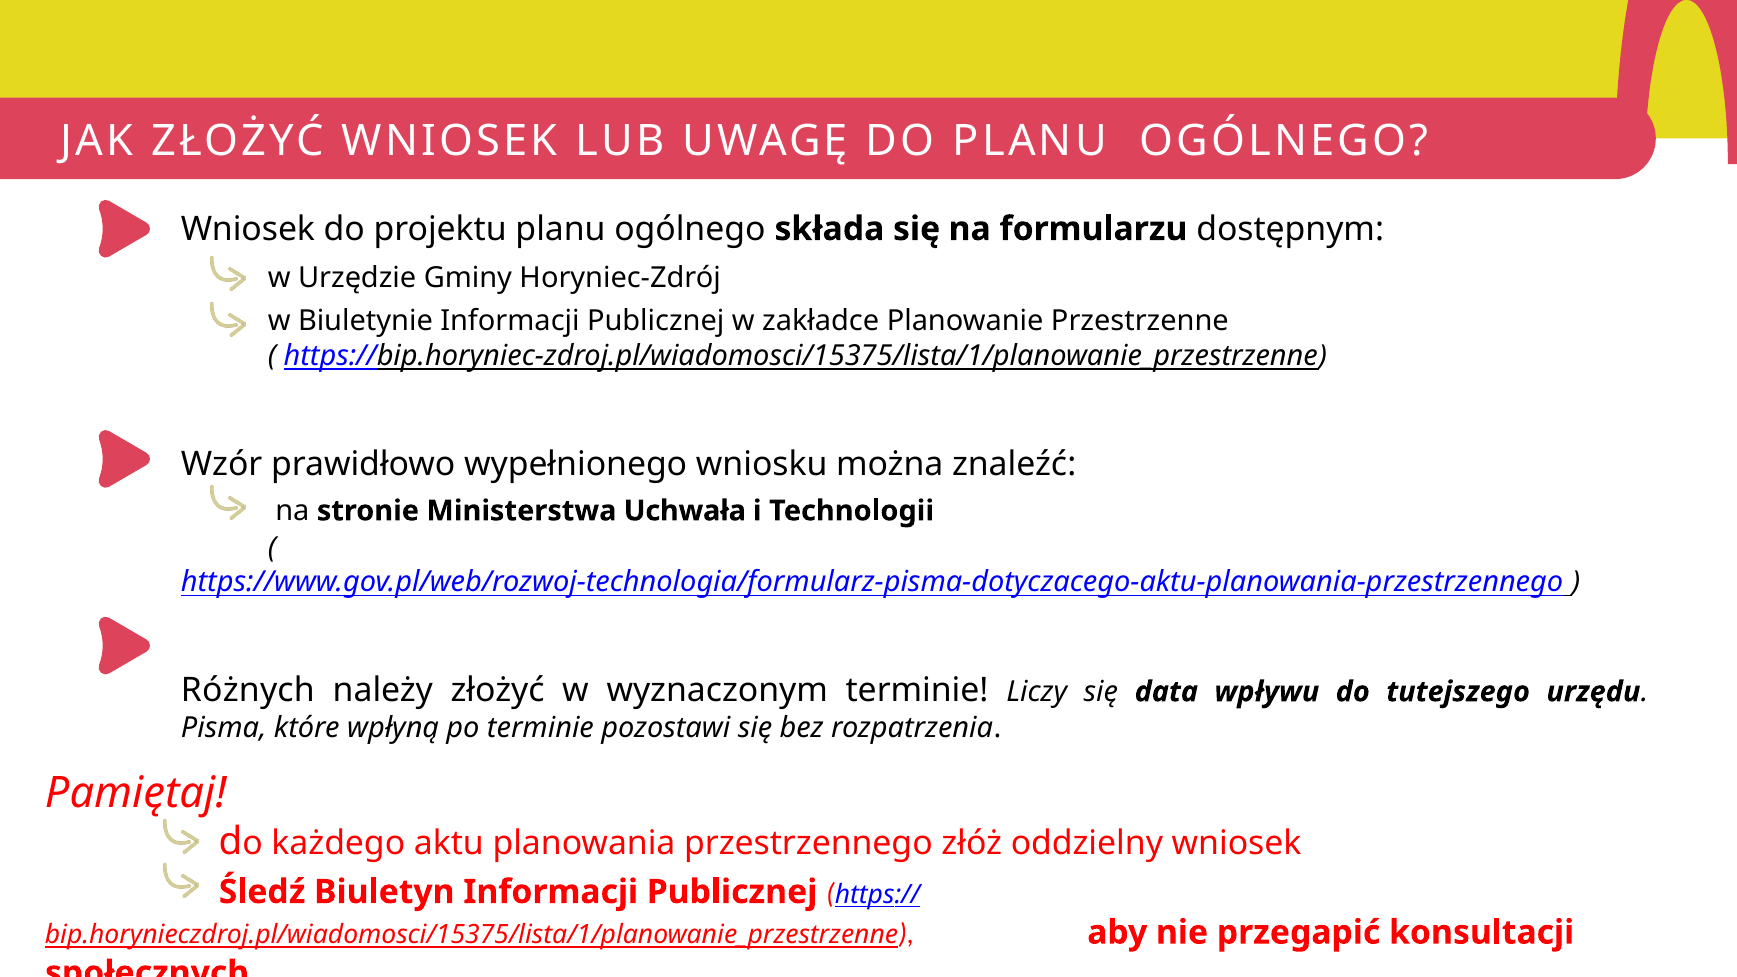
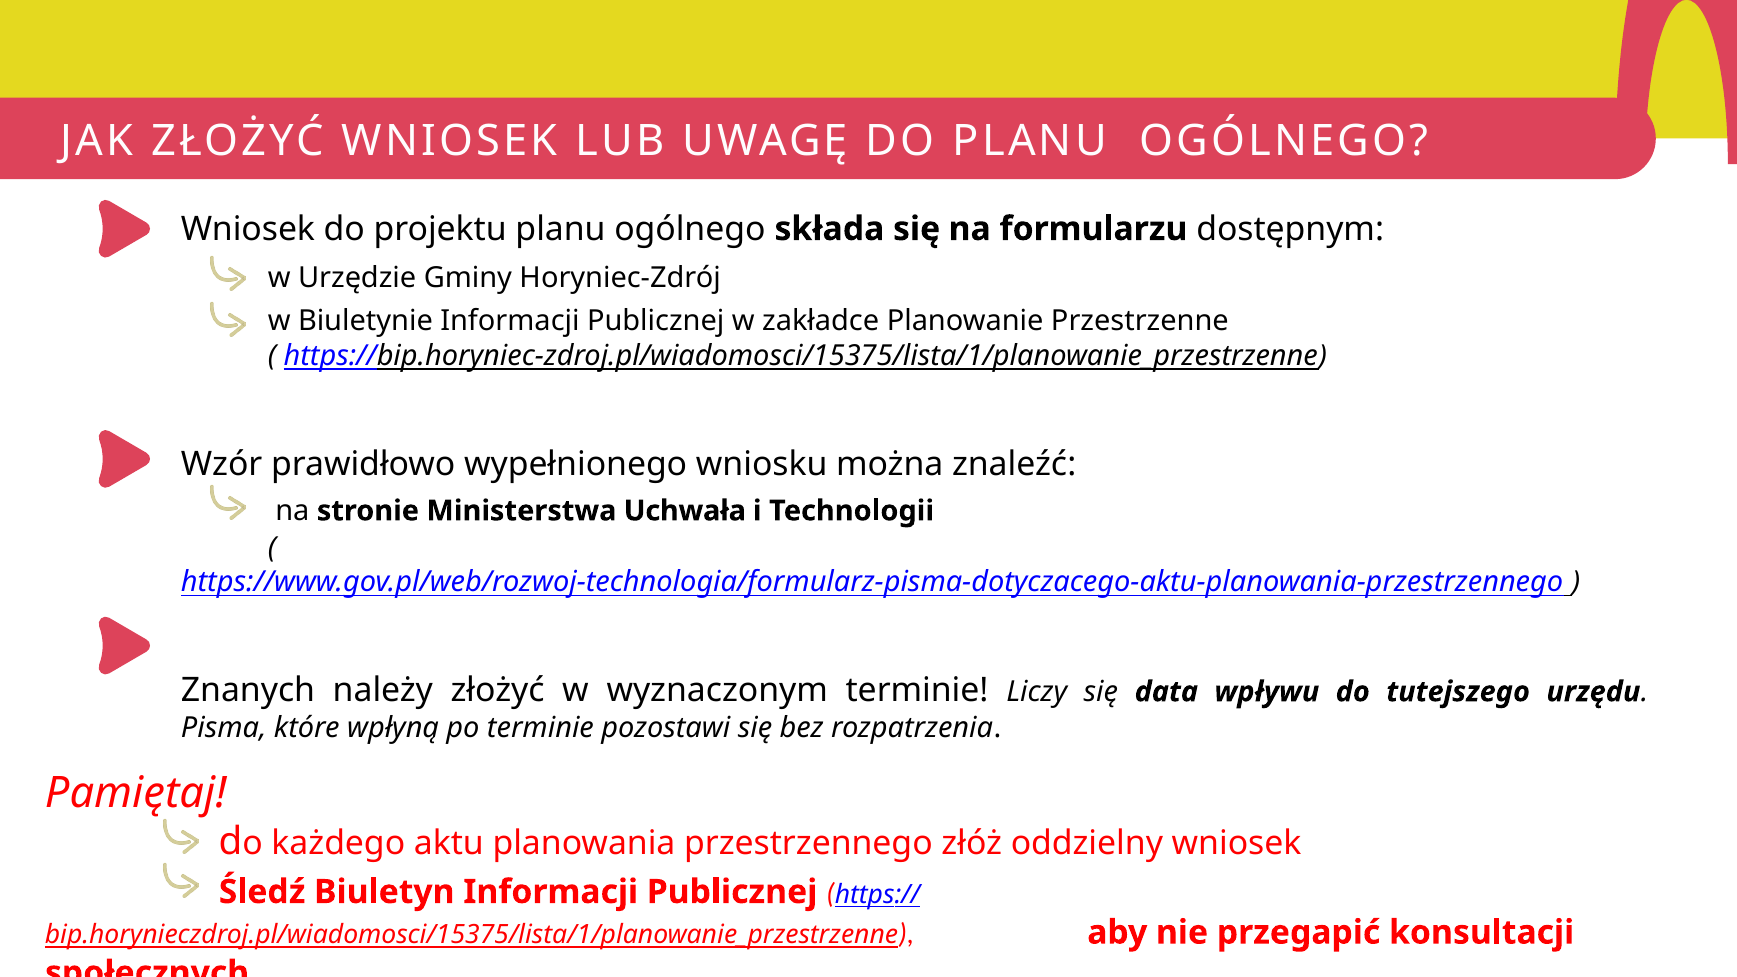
Różnych: Różnych -> Znanych (248, 690)
